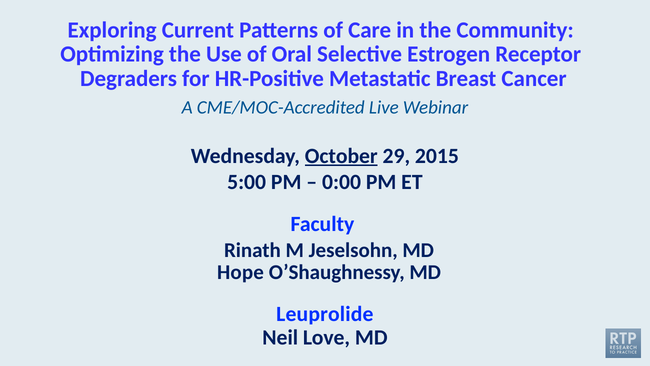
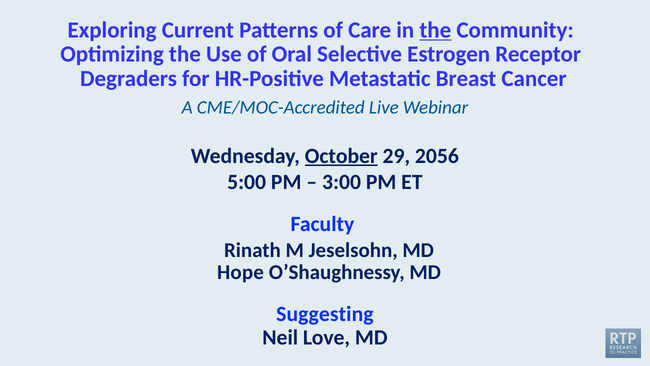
the underline: none -> present (435, 30)
2015: 2015 -> 2056 (437, 156)
0:00: 0:00 -> 3:00 (342, 182)
Leuprolide: Leuprolide -> Suggesting (325, 314)
